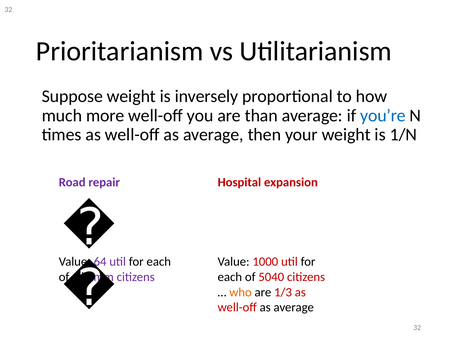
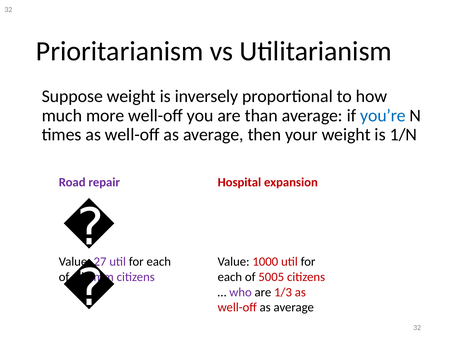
64: 64 -> 27 (100, 261)
5040: 5040 -> 5005 (271, 277)
who colour: orange -> purple (241, 292)
